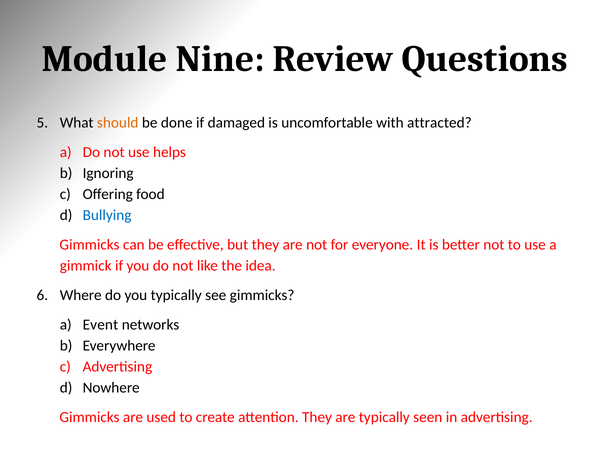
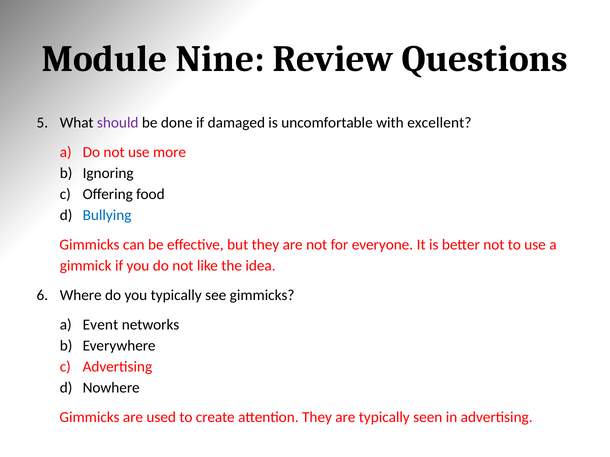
should colour: orange -> purple (118, 123)
attracted: attracted -> excellent (439, 123)
helps: helps -> more (170, 152)
